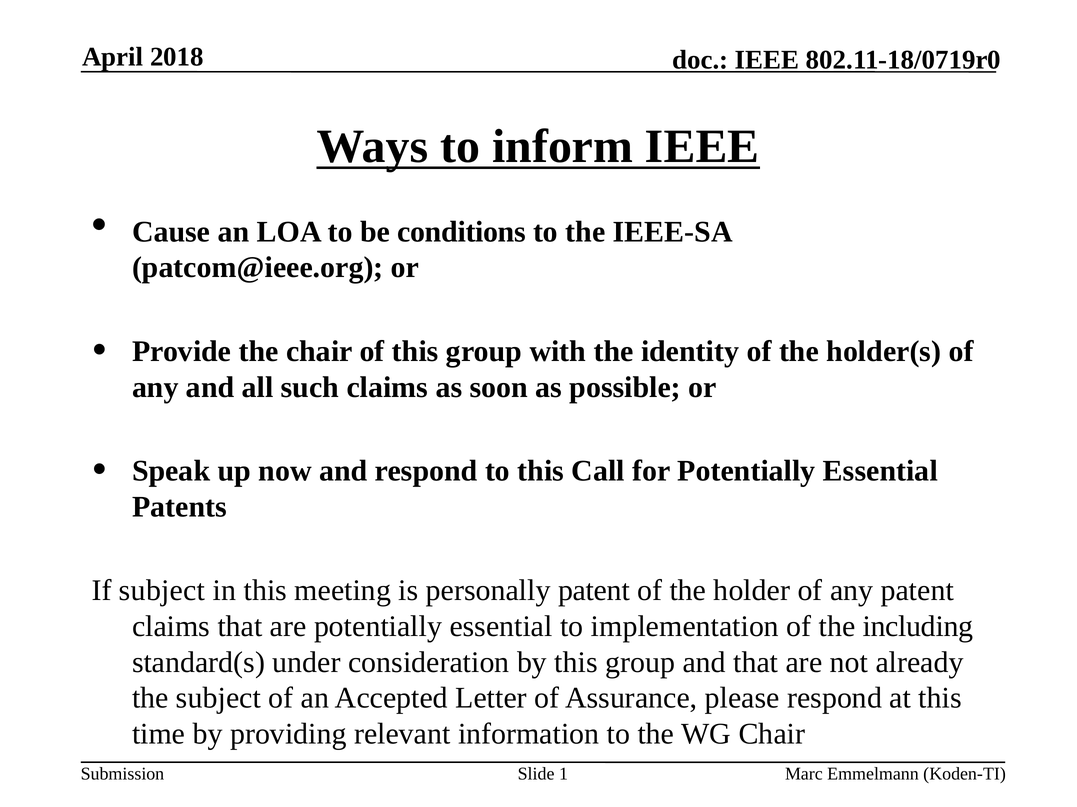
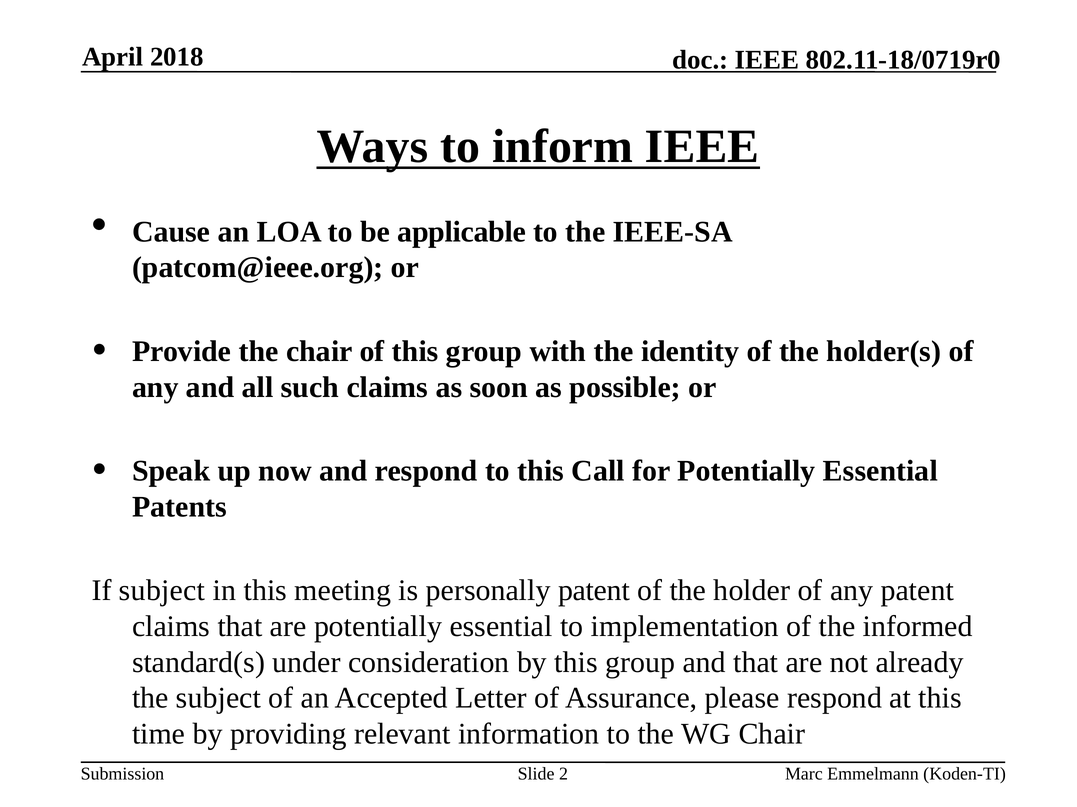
conditions: conditions -> applicable (462, 232)
including: including -> informed (918, 627)
1: 1 -> 2 (564, 775)
